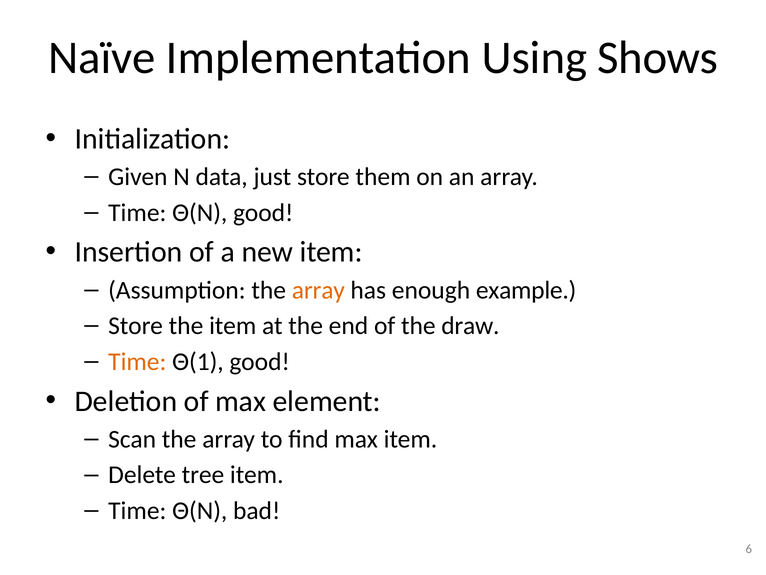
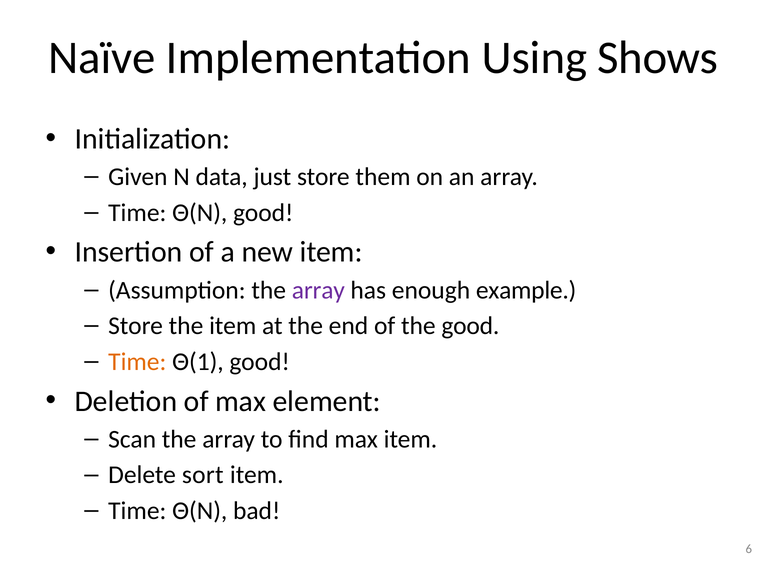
array colour: orange -> purple (318, 290)
the draw: draw -> good (470, 326)
tree: tree -> sort (203, 475)
